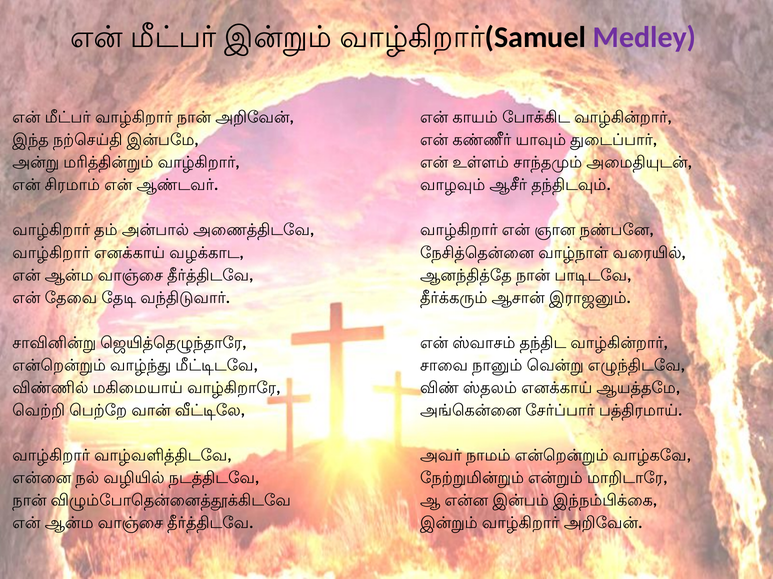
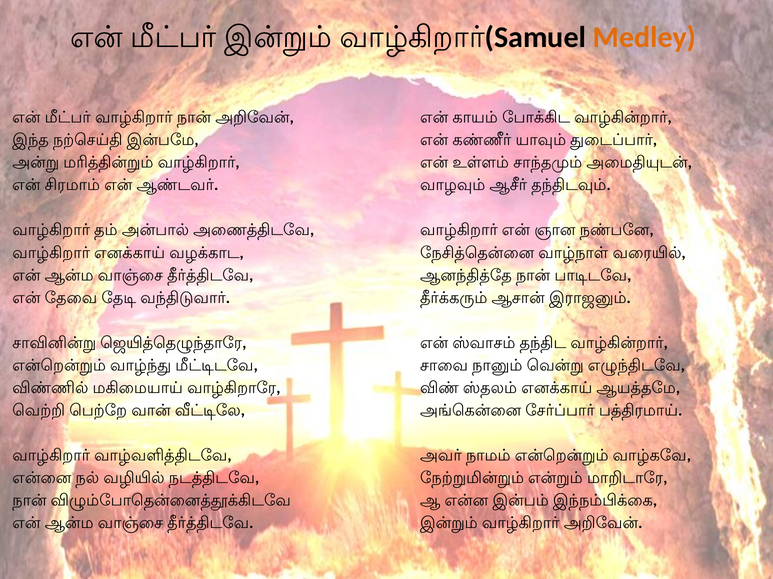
Medley colour: purple -> orange (644, 37)
